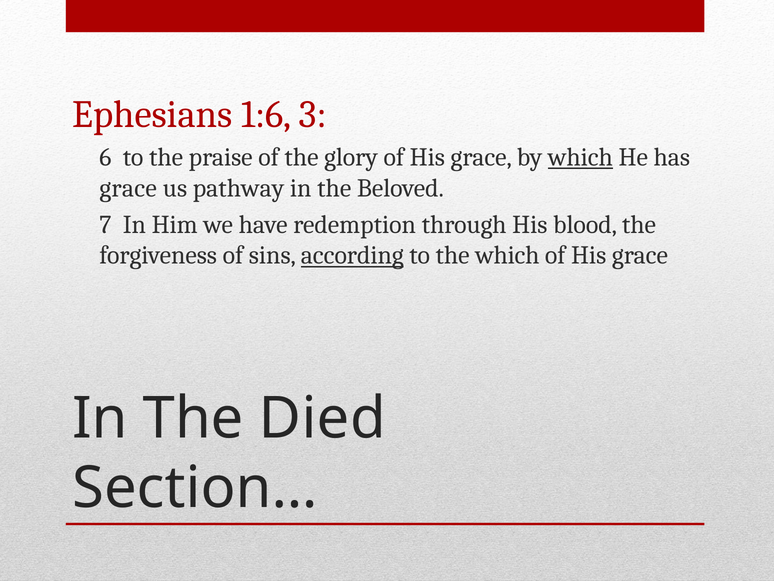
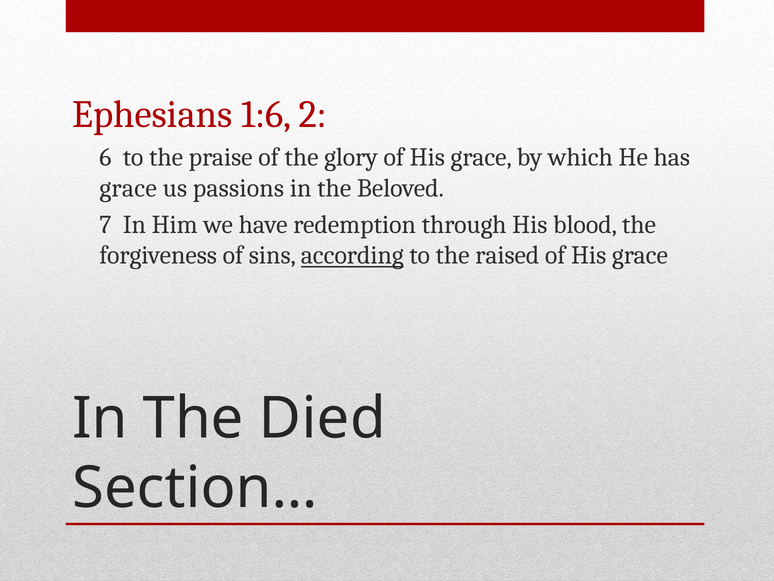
3: 3 -> 2 (313, 114)
which underline: present -> none (580, 157)
pathway: pathway -> passions (238, 188)
the which: which -> raised (507, 255)
